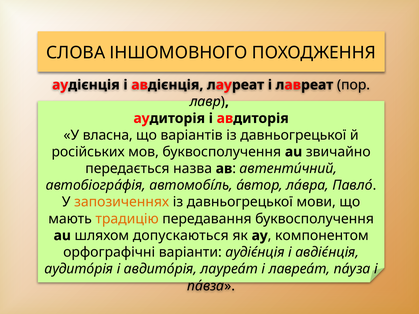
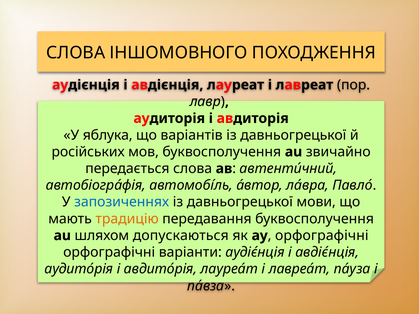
власна: власна -> яблука (108, 135)
передається назва: назва -> слова (193, 169)
запозиченнях colour: orange -> blue (122, 202)
компонентом: компонентом -> орфографічні (322, 236)
